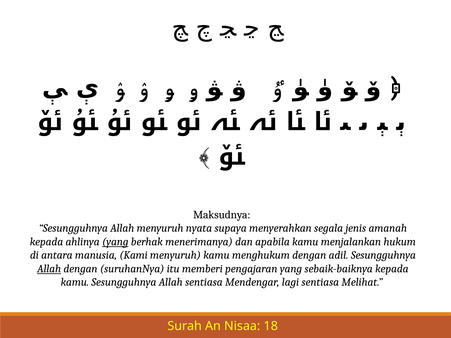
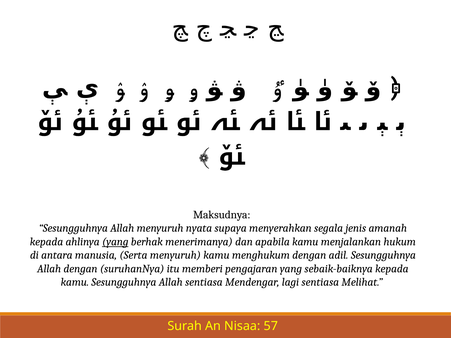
Kami: Kami -> Serta (133, 255)
Allah underline: present -> none (49, 269)
18: 18 -> 57 (271, 326)
